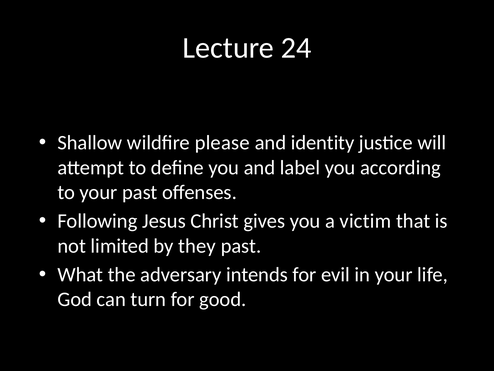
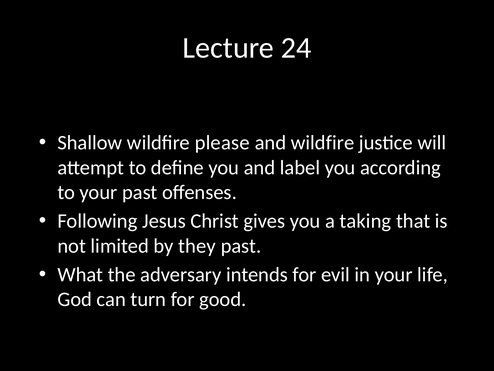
and identity: identity -> wildfire (322, 143)
victim: victim -> taking (365, 221)
